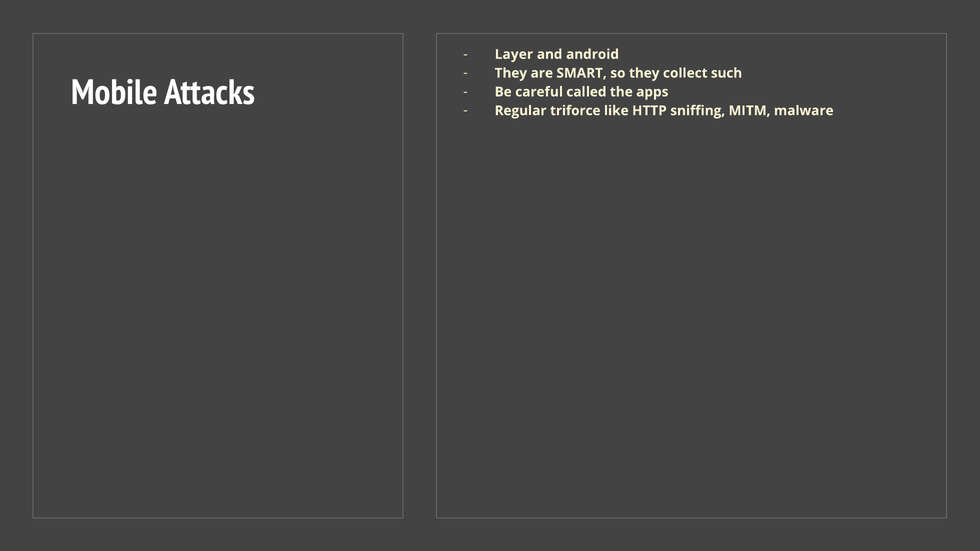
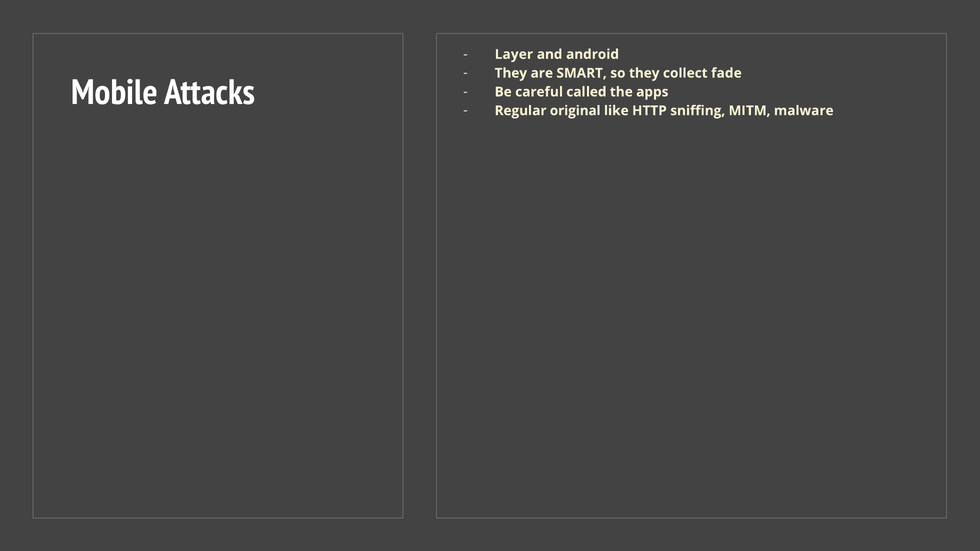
such: such -> fade (726, 73)
triforce: triforce -> original (575, 111)
